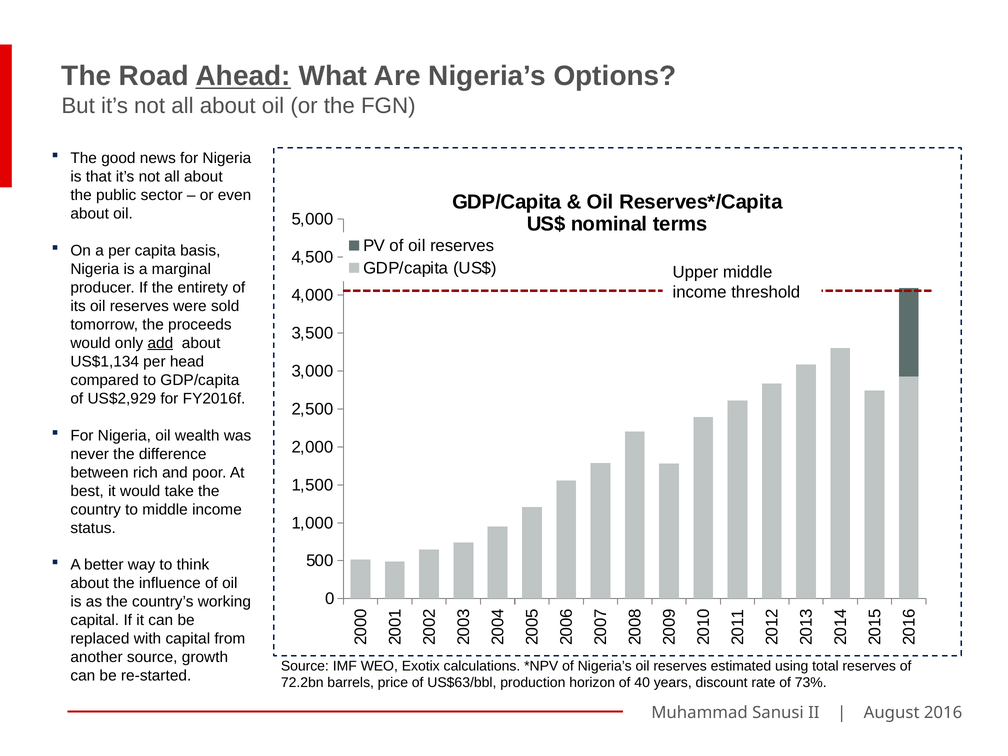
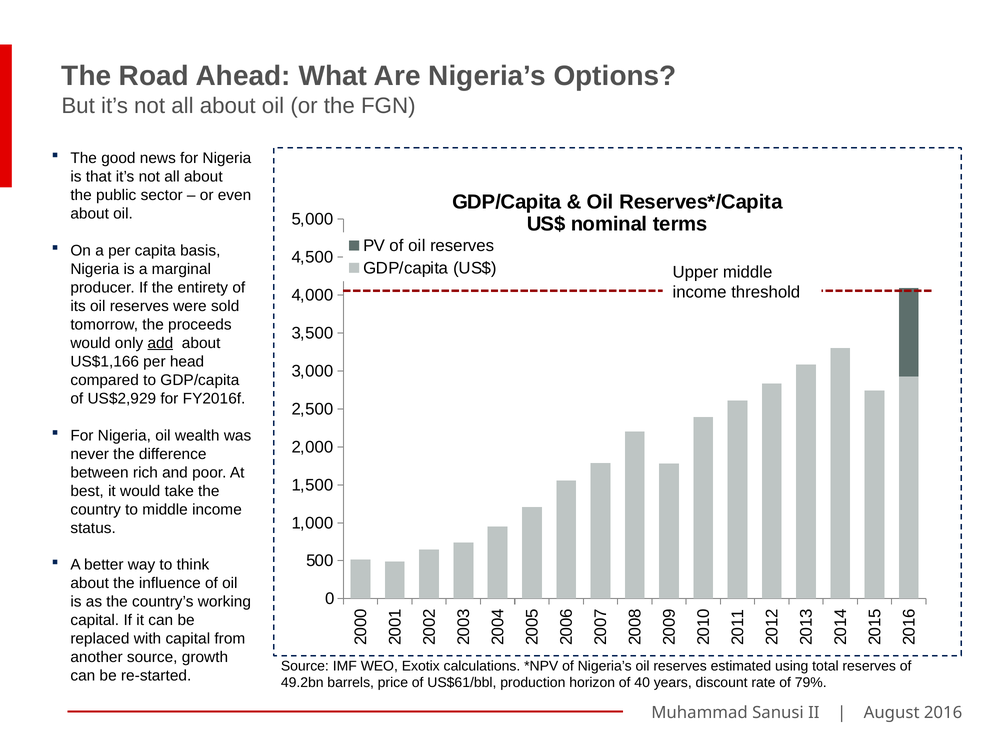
Ahead underline: present -> none (243, 76)
US$1,134: US$1,134 -> US$1,166 (105, 361)
72.2bn: 72.2bn -> 49.2bn (302, 683)
US$63/bbl: US$63/bbl -> US$61/bbl (462, 683)
73%: 73% -> 79% (811, 683)
